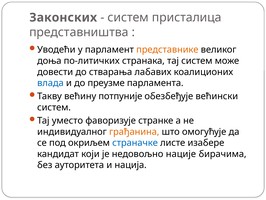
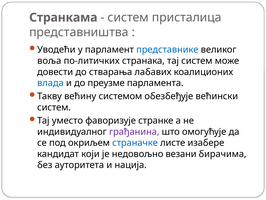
Законских: Законских -> Странкама (63, 17)
представнике colour: orange -> blue (167, 50)
доња: доња -> воља (49, 61)
потпуније: потпуније -> системом (120, 96)
грађанина colour: orange -> purple (134, 131)
нације: нације -> везани (181, 154)
